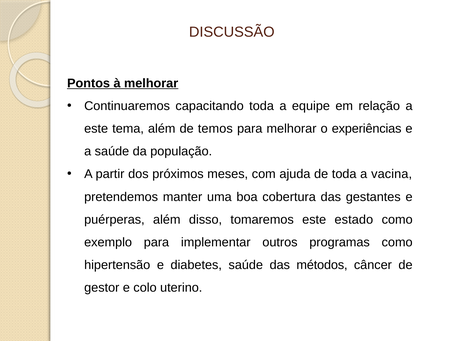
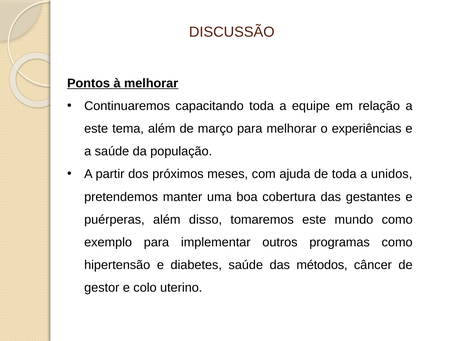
temos: temos -> março (215, 129)
vacina: vacina -> unidos (392, 174)
estado: estado -> mundo (354, 220)
